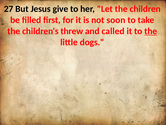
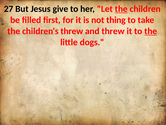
the underline: none -> present (121, 9)
soon: soon -> thing (116, 20)
and called: called -> threw (113, 31)
